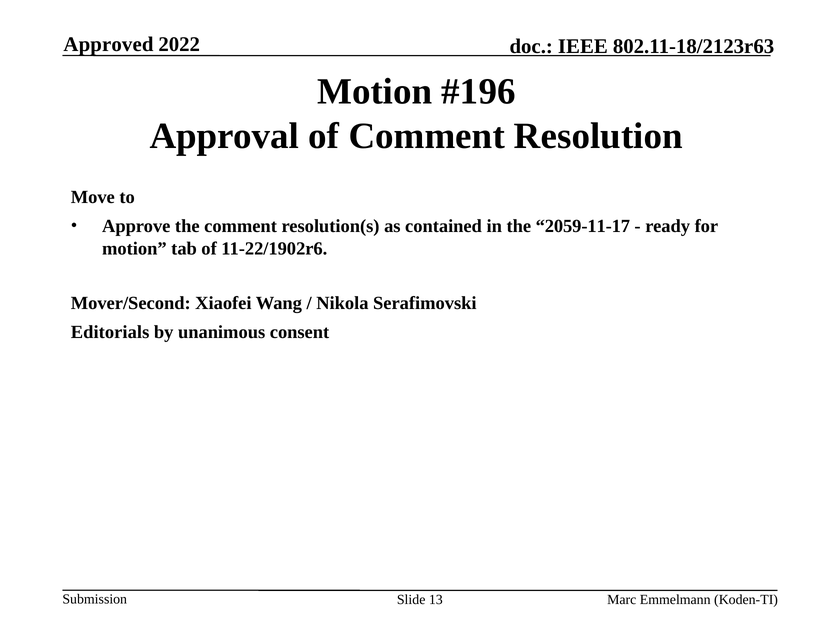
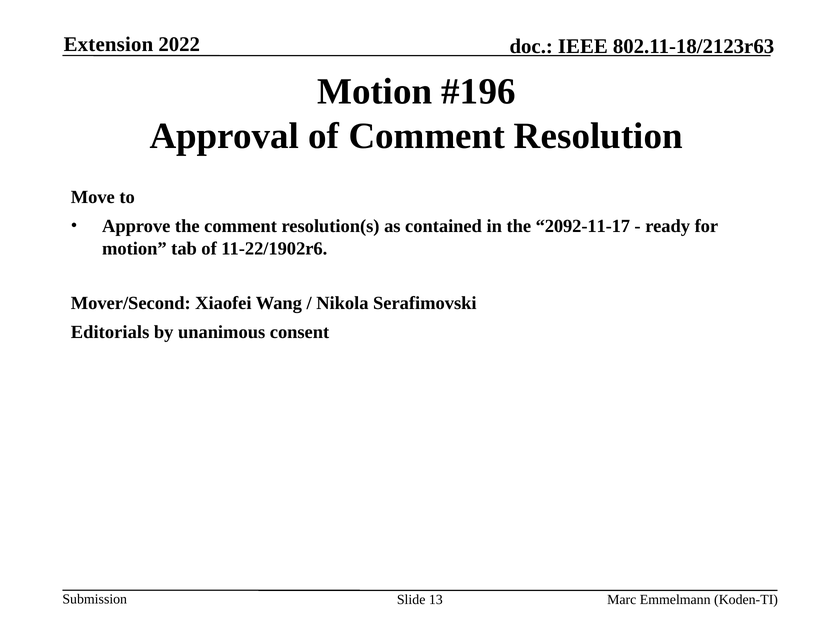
Approved: Approved -> Extension (108, 44)
2059-11-17: 2059-11-17 -> 2092-11-17 (583, 226)
